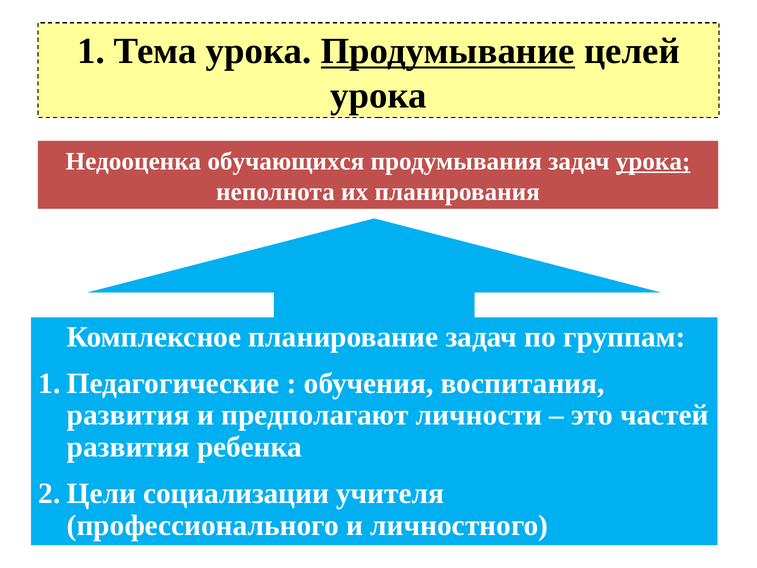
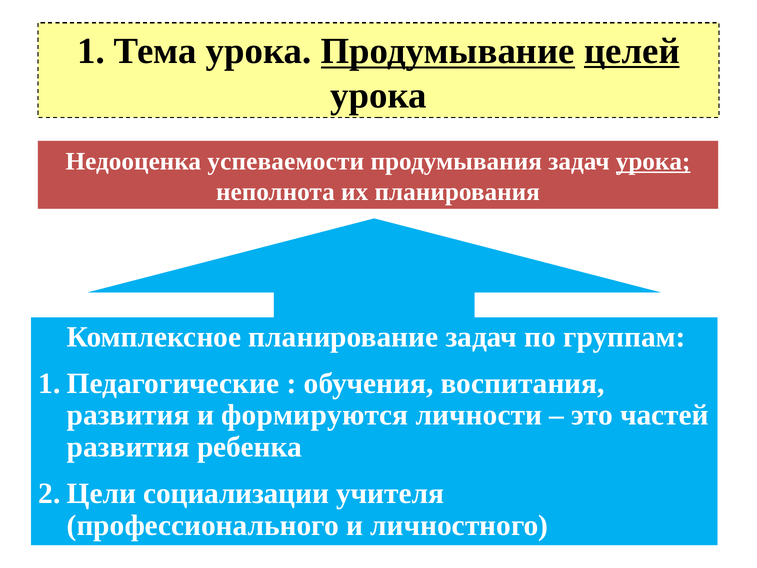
целей underline: none -> present (632, 51)
обучающихся: обучающихся -> успеваемости (286, 161)
предполагают: предполагают -> формируются (315, 415)
